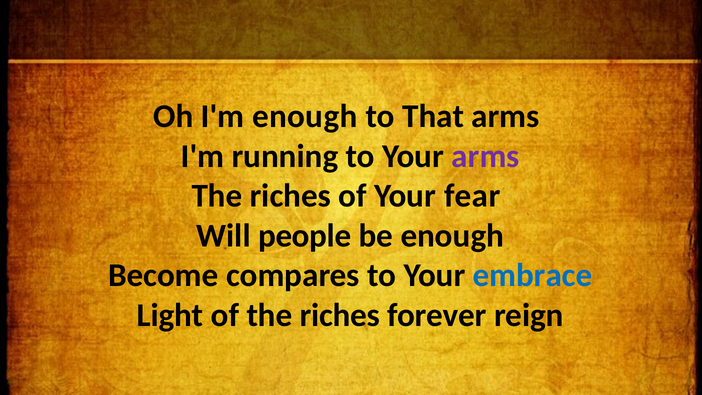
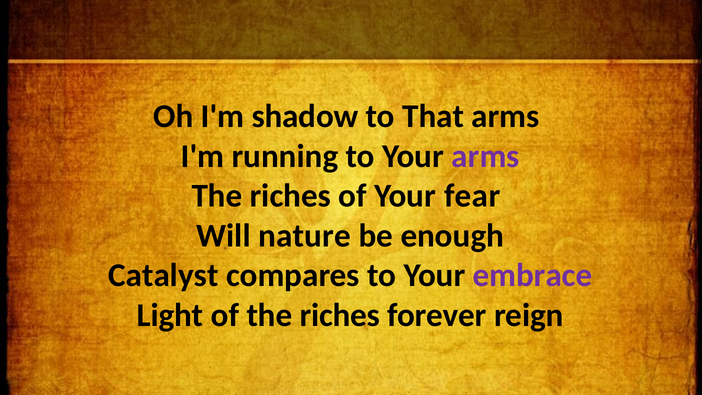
I'm enough: enough -> shadow (305, 116)
people: people -> nature (305, 236)
Become: Become -> Catalyst (163, 275)
embrace colour: blue -> purple (533, 275)
